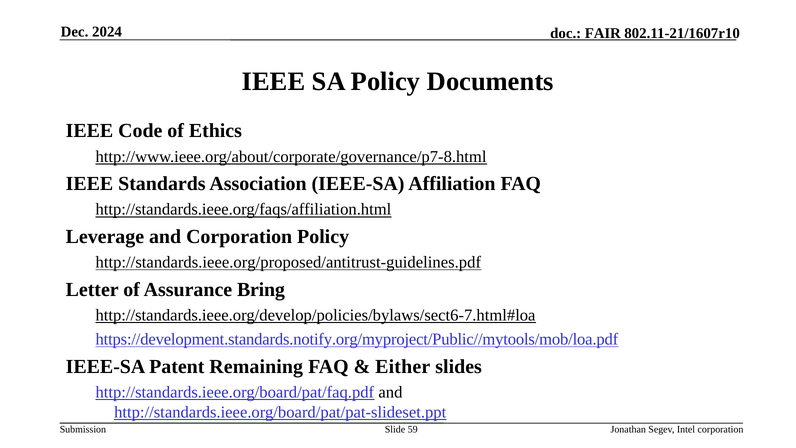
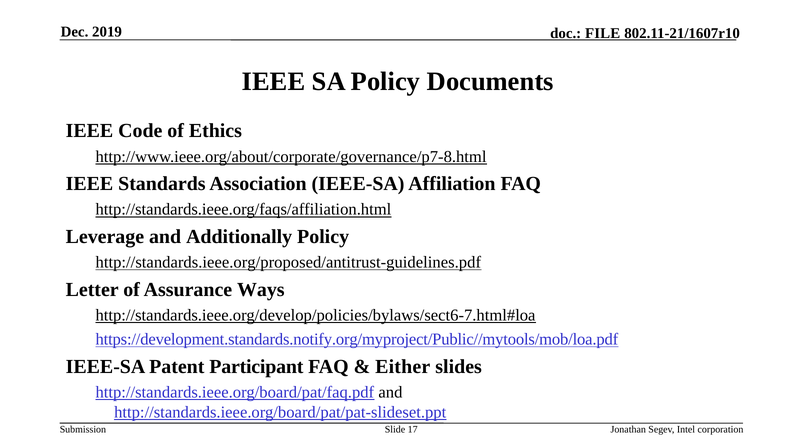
2024: 2024 -> 2019 (107, 32)
FAIR: FAIR -> FILE (603, 33)
and Corporation: Corporation -> Additionally (239, 236)
Bring: Bring -> Ways (261, 289)
Remaining: Remaining -> Participant (256, 366)
59: 59 -> 17 (413, 429)
